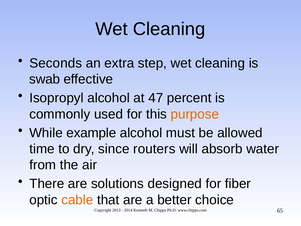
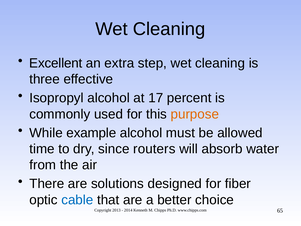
Seconds: Seconds -> Excellent (56, 63)
swab: swab -> three (45, 79)
47: 47 -> 17 (156, 98)
cable colour: orange -> blue (77, 200)
